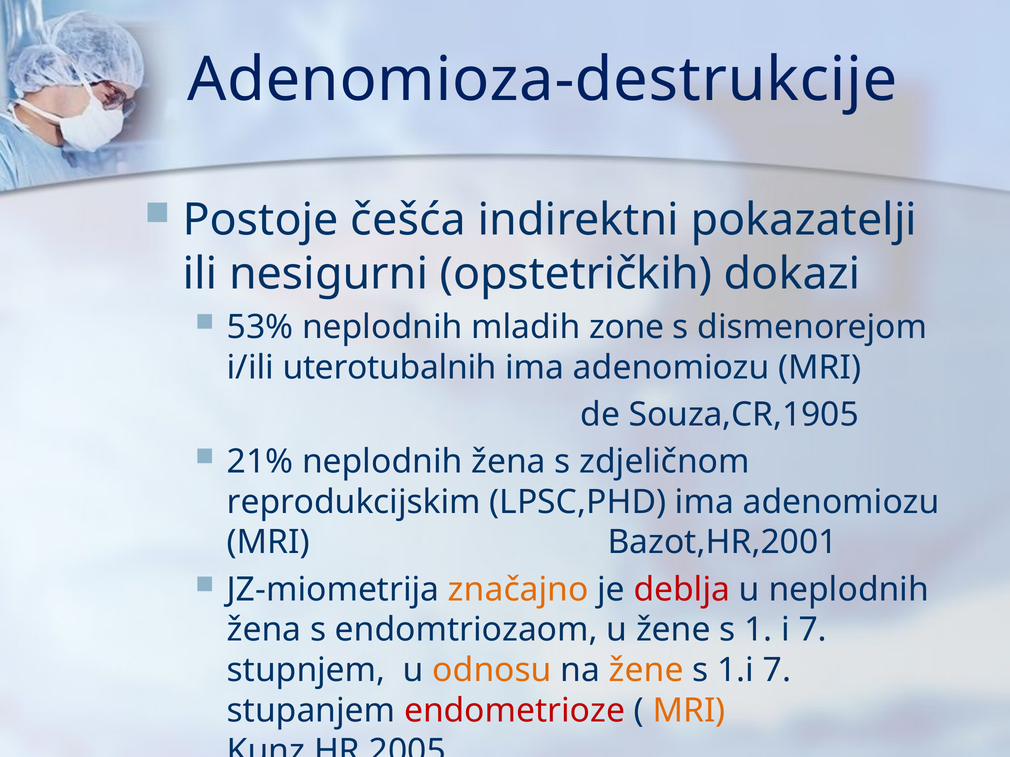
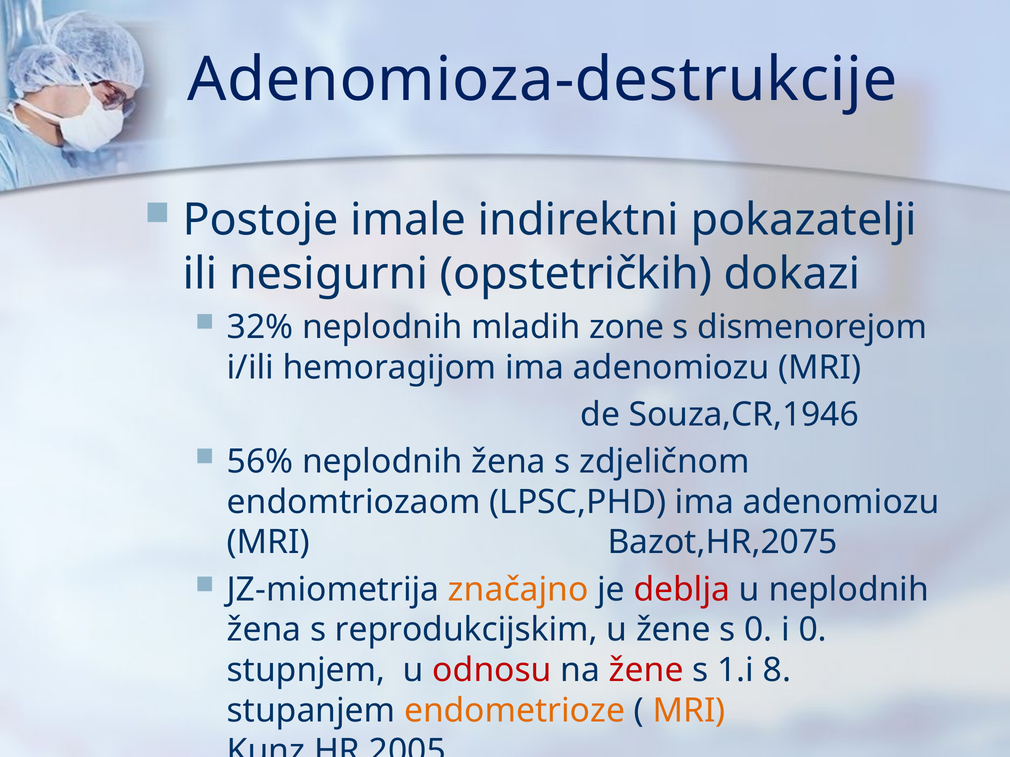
češća: češća -> imale (408, 220)
53%: 53% -> 32% (260, 327)
uterotubalnih: uterotubalnih -> hemoragijom (390, 368)
Souza,CR,1905: Souza,CR,1905 -> Souza,CR,1946 (744, 415)
21%: 21% -> 56% (260, 462)
reprodukcijskim: reprodukcijskim -> endomtriozaom (354, 502)
Bazot,HR,2001: Bazot,HR,2001 -> Bazot,HR,2075 (723, 543)
endomtriozaom: endomtriozaom -> reprodukcijskim (466, 630)
s 1: 1 -> 0 (758, 630)
i 7: 7 -> 0 (813, 630)
odnosu colour: orange -> red (492, 671)
žene colour: orange -> red (646, 671)
1.i 7: 7 -> 8 (777, 671)
endometrioze colour: red -> orange (515, 711)
